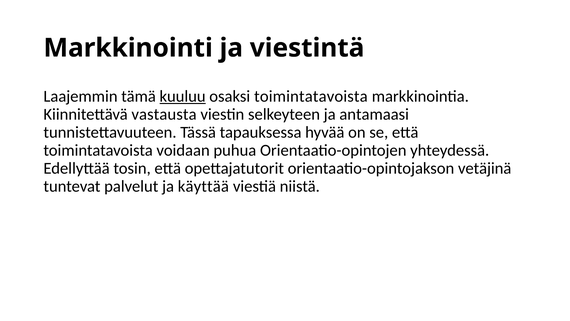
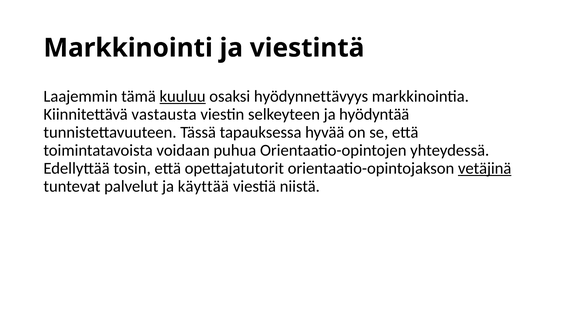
osaksi toimintatavoista: toimintatavoista -> hyödynnettävyys (311, 96)
antamaasi: antamaasi -> hyödyntää (374, 114)
vetäjinä underline: none -> present (485, 168)
